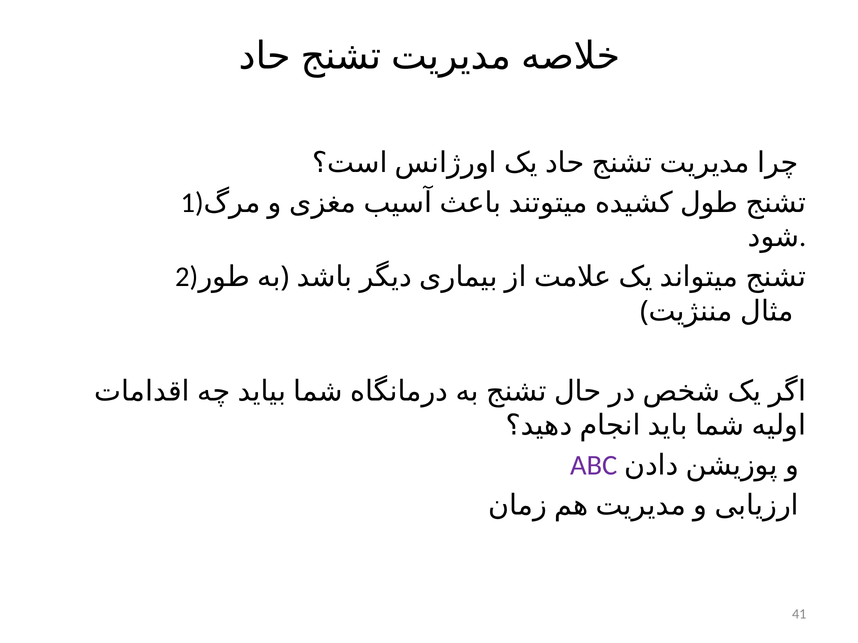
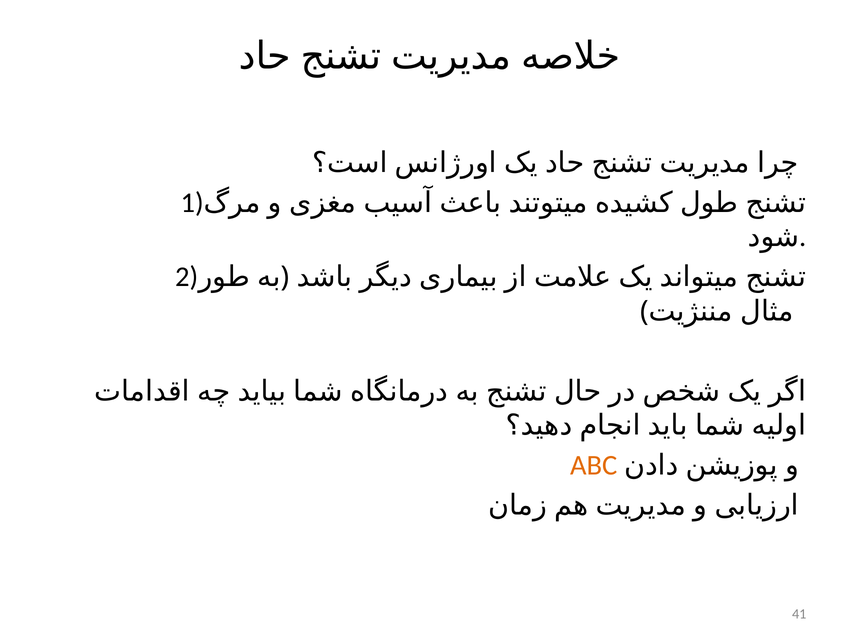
ABC colour: purple -> orange (594, 466)
